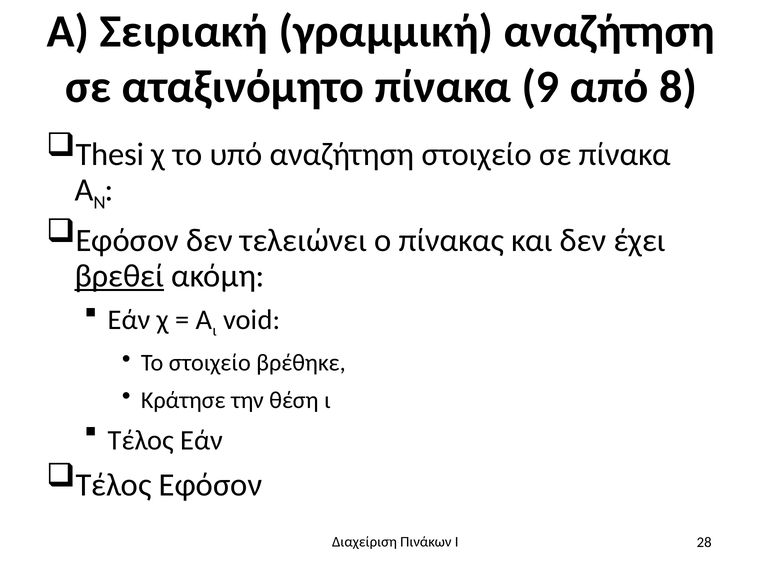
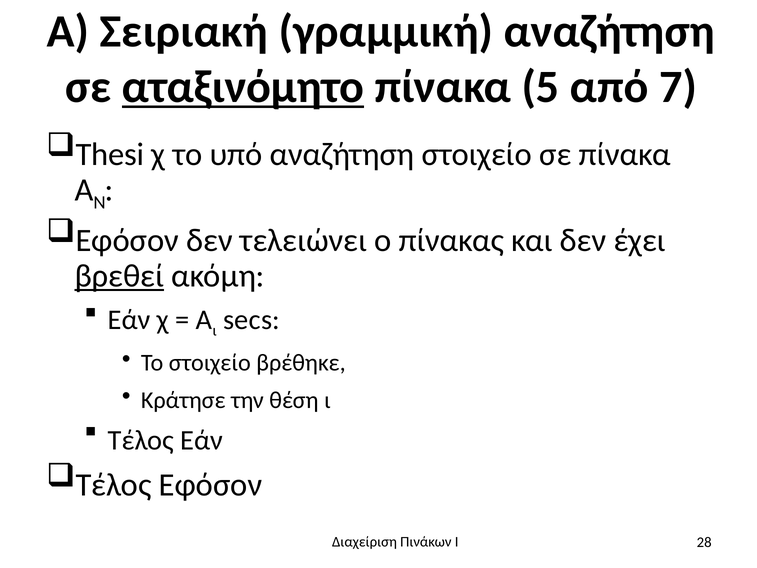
αταξινόμητο underline: none -> present (243, 87)
9: 9 -> 5 (541, 87)
8: 8 -> 7 (678, 87)
void: void -> secs (252, 320)
